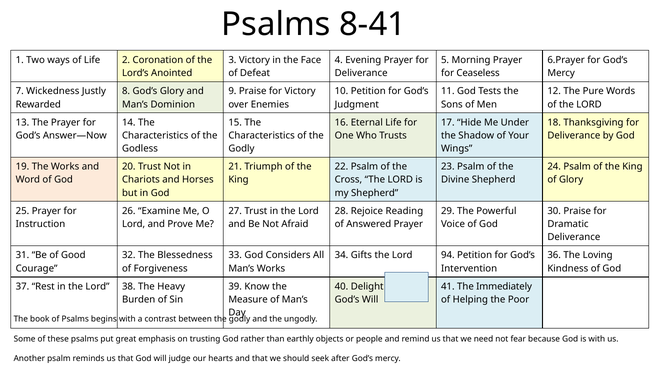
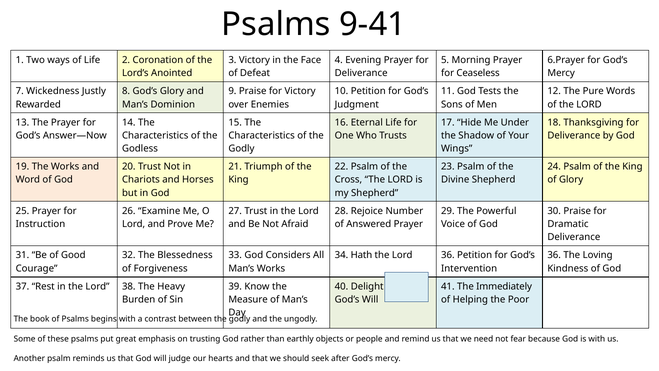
8-41: 8-41 -> 9-41 (373, 24)
Reading: Reading -> Number (404, 211)
Gifts: Gifts -> Hath (361, 255)
Lord 94: 94 -> 36 (448, 255)
